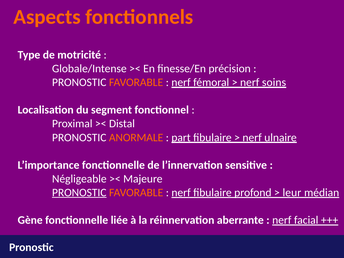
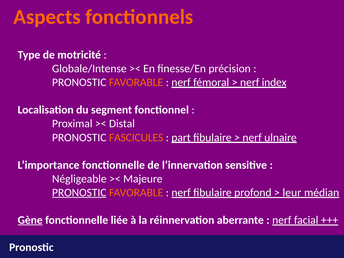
soins: soins -> index (274, 82)
ANORMALE: ANORMALE -> FASCICULES (136, 137)
Gène underline: none -> present (30, 220)
